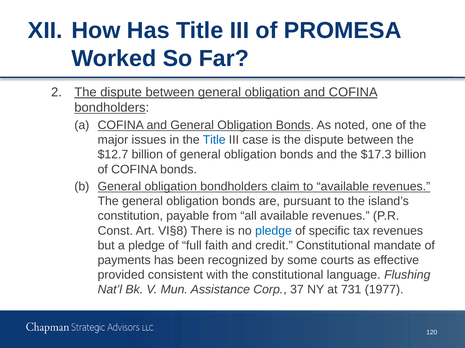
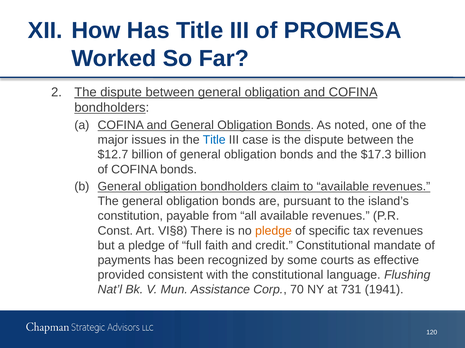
pledge colour: blue -> orange (273, 231)
37: 37 -> 70 (297, 290)
1977: 1977 -> 1941 (384, 290)
